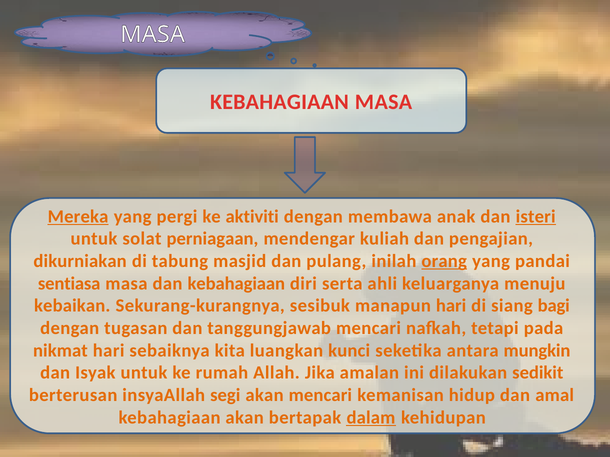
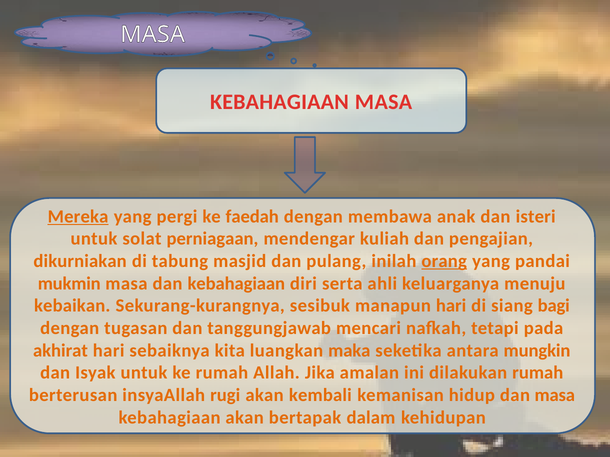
aktiviti: aktiviti -> faedah (252, 217)
isteri underline: present -> none (536, 217)
sentiasa: sentiasa -> mukmin (69, 284)
nikmat: nikmat -> akhirat (60, 351)
kunci: kunci -> maka (349, 351)
dilakukan sedikit: sedikit -> rumah (538, 373)
segi: segi -> rugi (225, 396)
akan mencari: mencari -> kembali (320, 396)
dan amal: amal -> masa (555, 396)
dalam underline: present -> none (371, 418)
